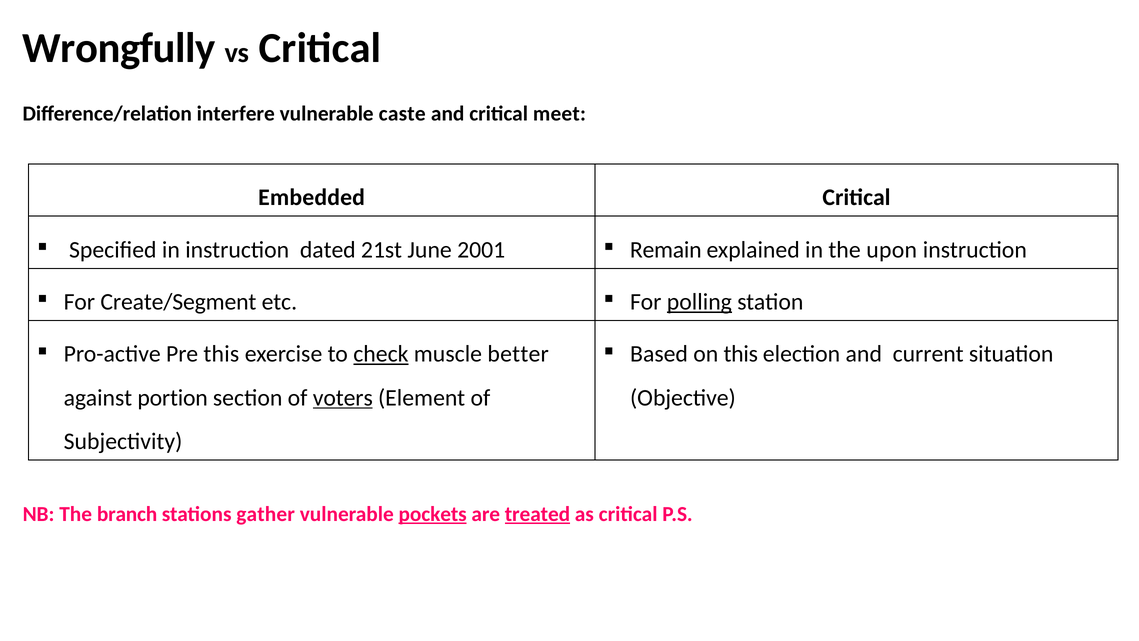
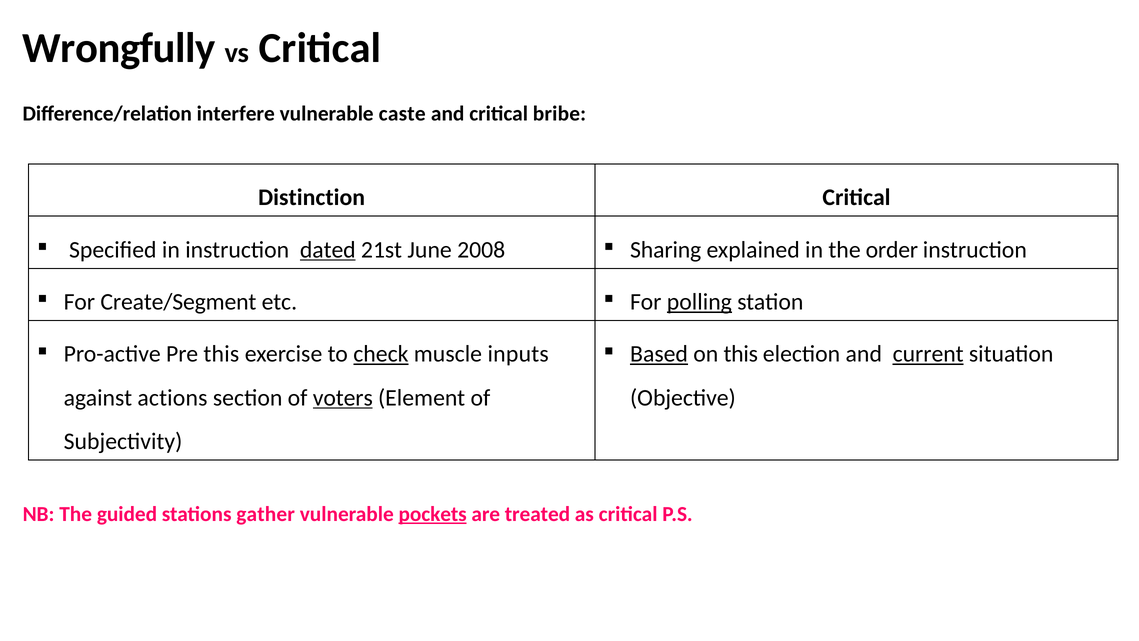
meet: meet -> bribe (559, 114)
Embedded: Embedded -> Distinction (312, 197)
dated underline: none -> present (328, 250)
2001: 2001 -> 2008 (481, 250)
Remain: Remain -> Sharing (666, 250)
upon: upon -> order (892, 250)
better: better -> inputs (518, 354)
Based underline: none -> present (659, 354)
current underline: none -> present (928, 354)
portion: portion -> actions (172, 398)
branch: branch -> guided (127, 514)
treated underline: present -> none (537, 514)
